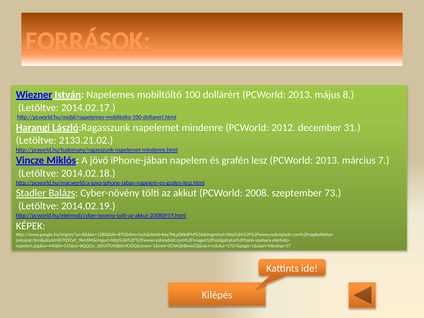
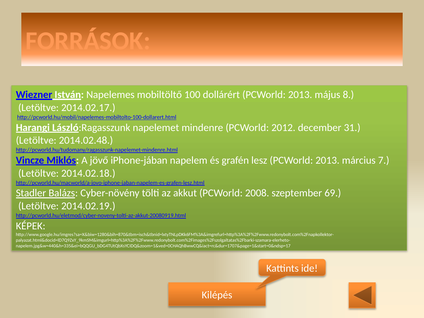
2133.21.02: 2133.21.02 -> 2014.02.48 (86, 140)
73: 73 -> 69 (333, 193)
